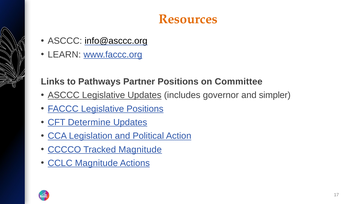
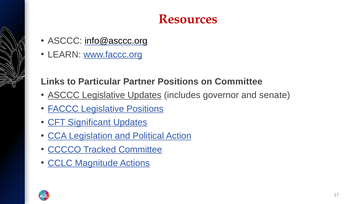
Resources colour: orange -> red (188, 19)
Pathways: Pathways -> Particular (99, 82)
simpler: simpler -> senate (275, 96)
Determine: Determine -> Significant (89, 123)
Tracked Magnitude: Magnitude -> Committee (140, 150)
